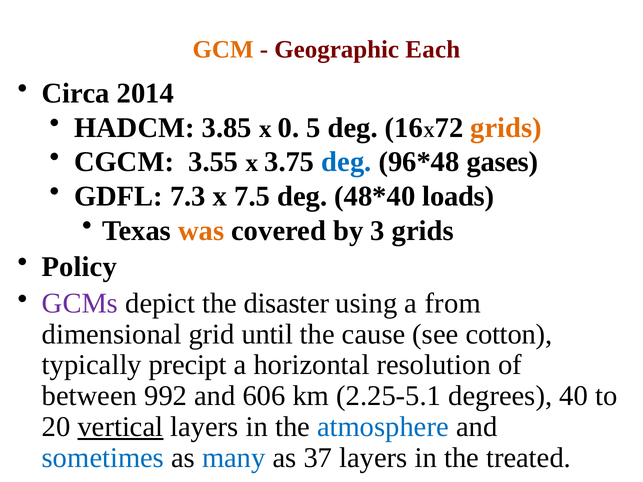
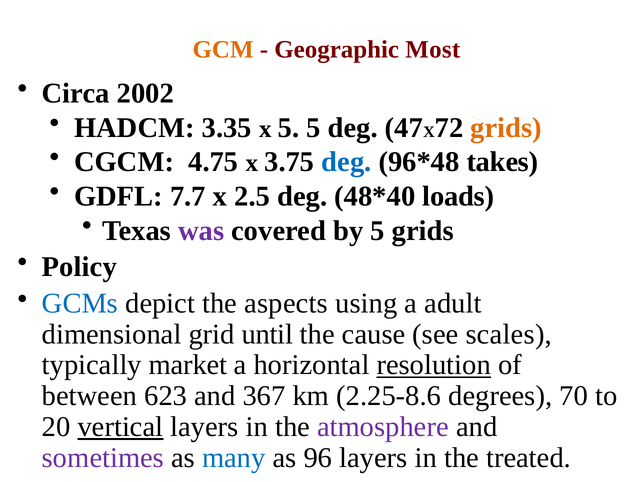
Each: Each -> Most (433, 49)
2014: 2014 -> 2002 (145, 93)
3.85: 3.85 -> 3.35 (227, 128)
x 0: 0 -> 5 (288, 128)
16: 16 -> 47 (404, 128)
3.55: 3.55 -> 4.75 (213, 162)
gases: gases -> takes (503, 162)
7.3: 7.3 -> 7.7 (188, 196)
7.5: 7.5 -> 2.5 (252, 196)
was colour: orange -> purple (201, 231)
by 3: 3 -> 5 (378, 231)
GCMs colour: purple -> blue (80, 303)
disaster: disaster -> aspects (286, 303)
from: from -> adult (453, 303)
cotton: cotton -> scales (509, 334)
precipt: precipt -> market (188, 365)
resolution underline: none -> present (434, 365)
992: 992 -> 623 (166, 396)
606: 606 -> 367 (264, 396)
2.25-5.1: 2.25-5.1 -> 2.25-8.6 (389, 396)
40: 40 -> 70 (574, 396)
atmosphere colour: blue -> purple (383, 427)
sometimes colour: blue -> purple (103, 458)
37: 37 -> 96 (318, 458)
